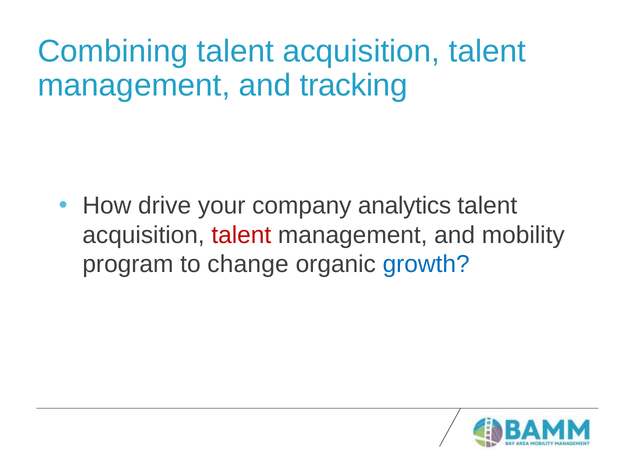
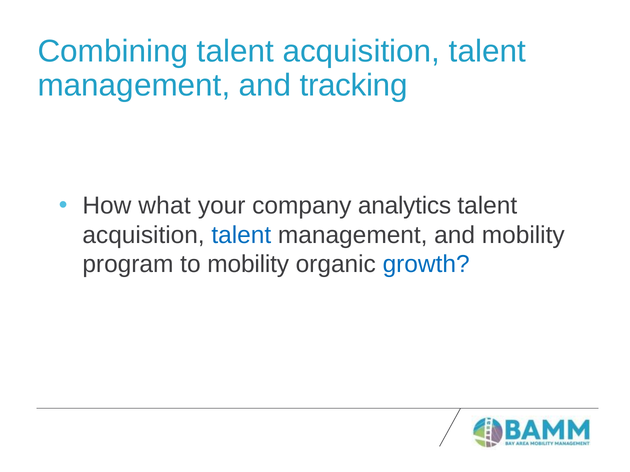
drive: drive -> what (165, 206)
talent colour: red -> blue (241, 235)
to change: change -> mobility (248, 265)
